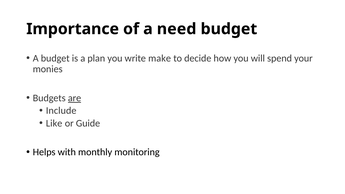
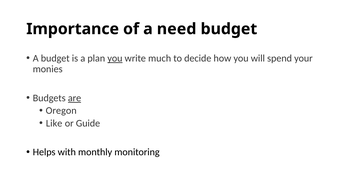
you underline: none -> present (115, 58)
make: make -> much (160, 58)
Include: Include -> Oregon (61, 111)
